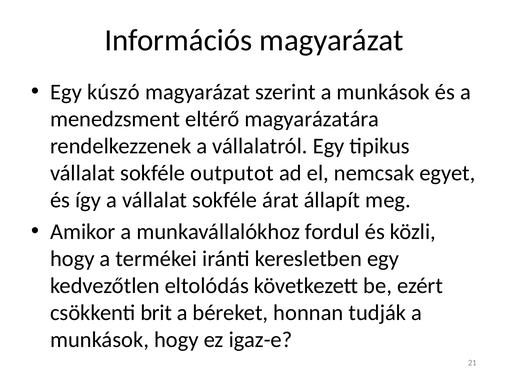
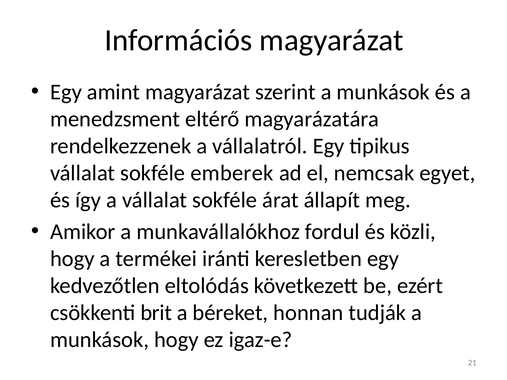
kúszó: kúszó -> amint (113, 92)
outputot: outputot -> emberek (232, 173)
